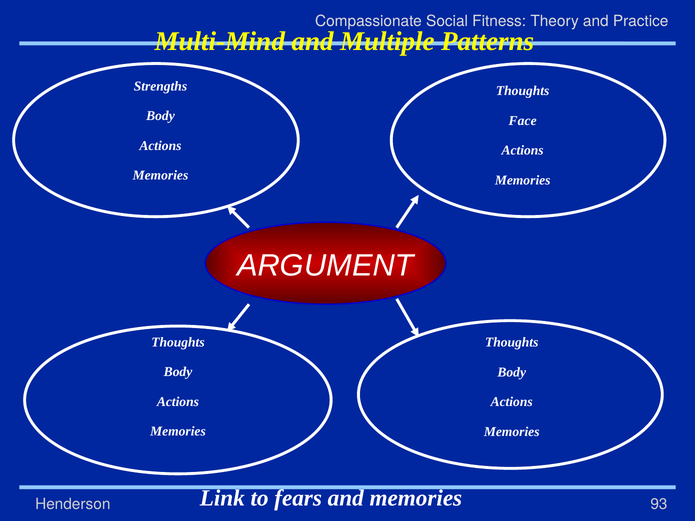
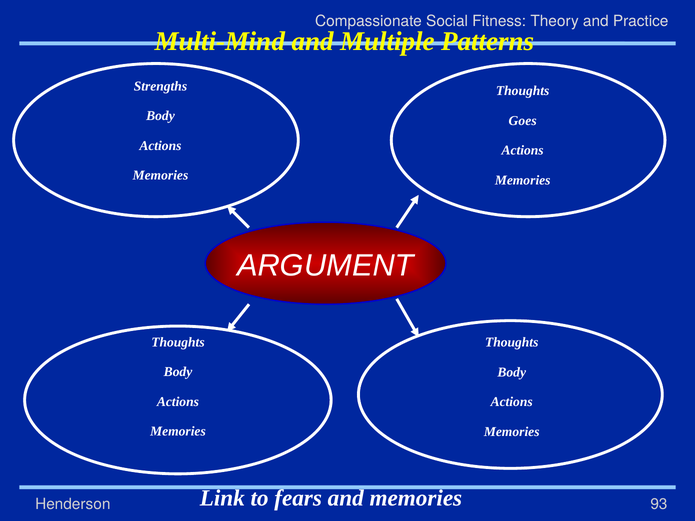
Face: Face -> Goes (523, 121)
